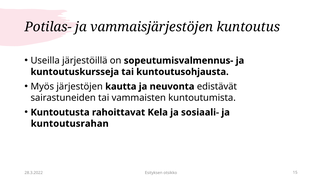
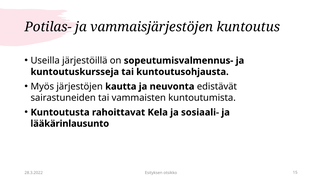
kuntoutusrahan: kuntoutusrahan -> lääkärinlausunto (70, 124)
